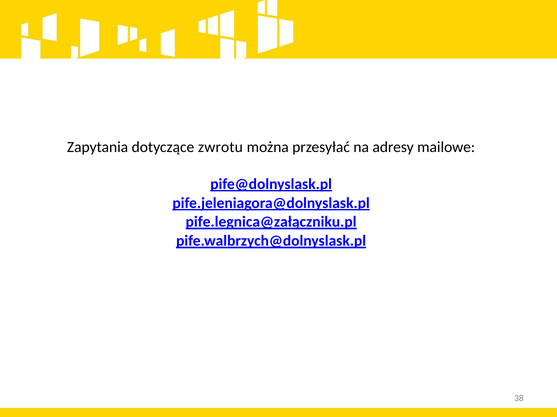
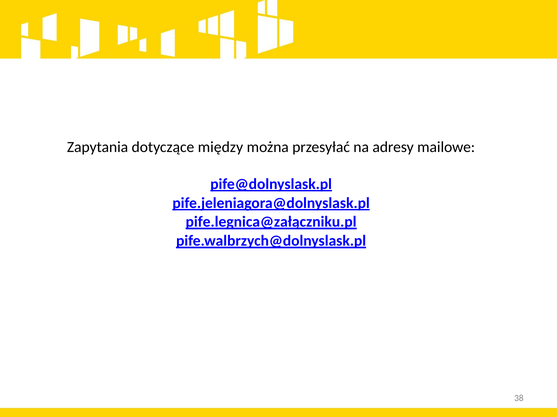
zwrotu: zwrotu -> między (220, 147)
